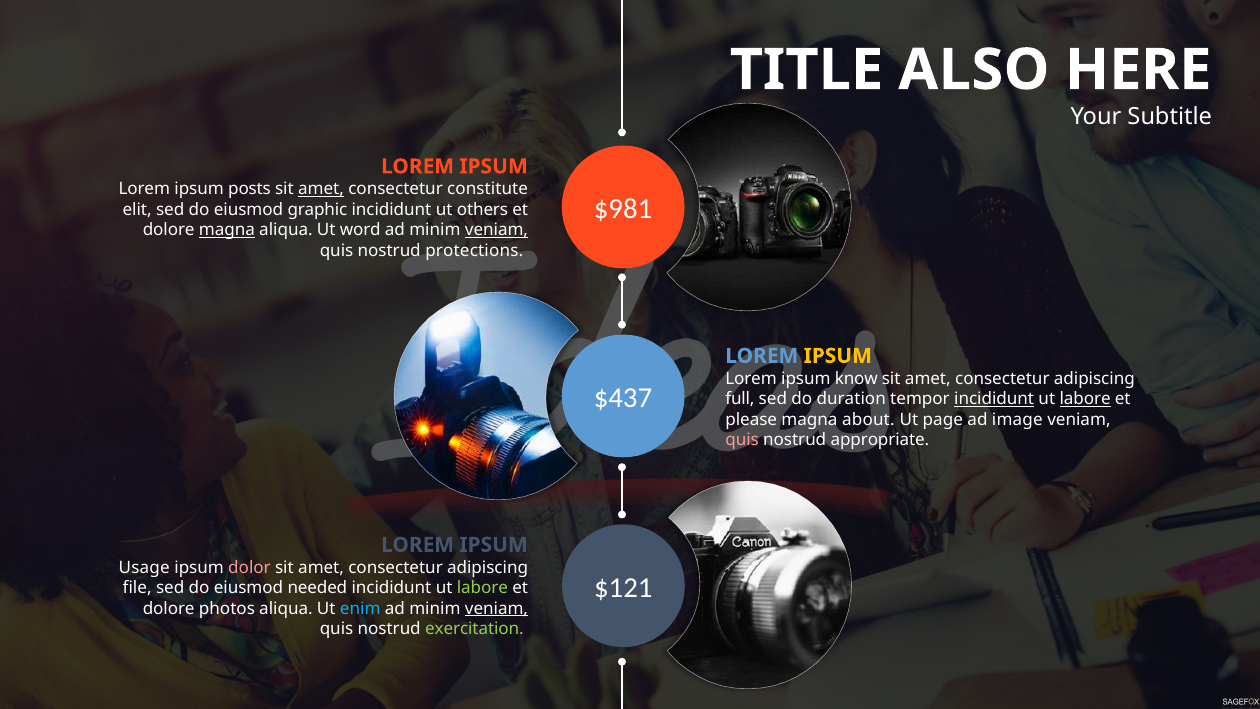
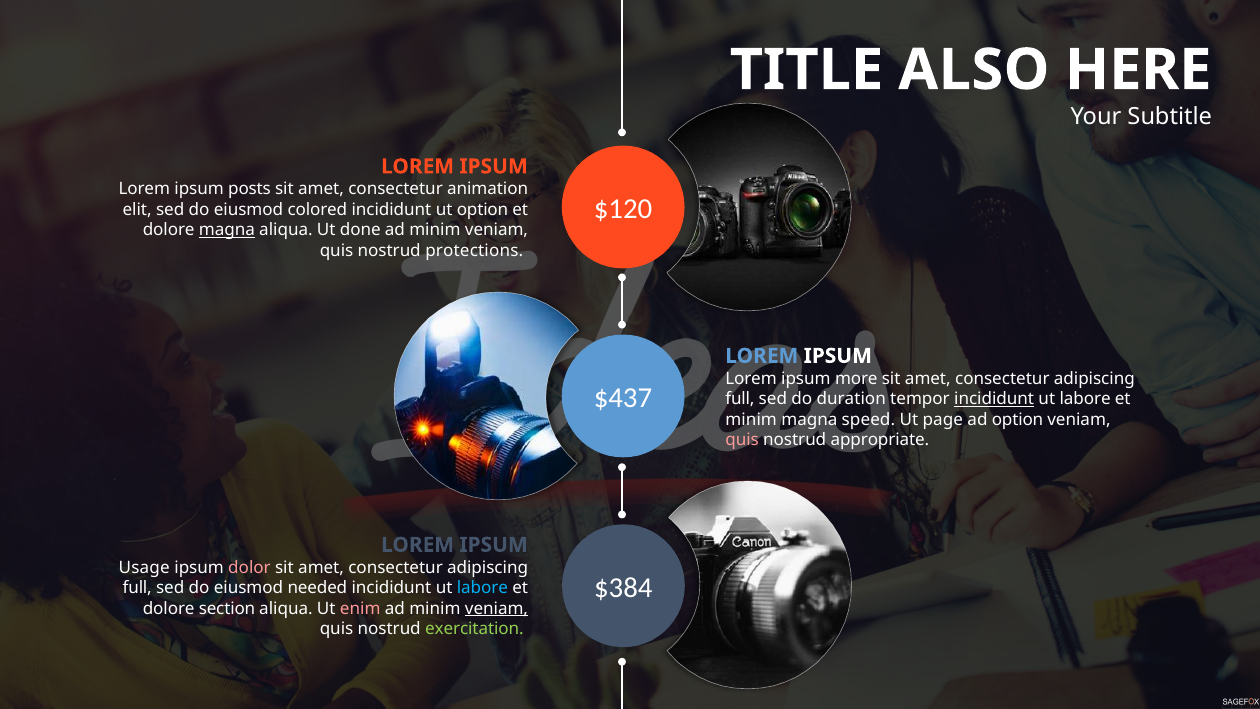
amet underline: present -> none (321, 189)
constitute: constitute -> animation (488, 189)
$981: $981 -> $120 (623, 209)
graphic: graphic -> colored (317, 210)
ut others: others -> option (482, 210)
word: word -> done (360, 230)
veniam underline: present -> none (496, 230)
IPSUM colour: yellow -> white (838, 356)
know: know -> more (856, 378)
labore underline: present -> none (1085, 399)
please: please -> minim (751, 419)
about: about -> speed (868, 419)
ad image: image -> option (1018, 419)
$121: $121 -> $384 (623, 588)
file: file -> full (137, 588)
labore colour: light green -> light blue (482, 588)
photos: photos -> section (227, 608)
enim colour: light blue -> pink (360, 608)
